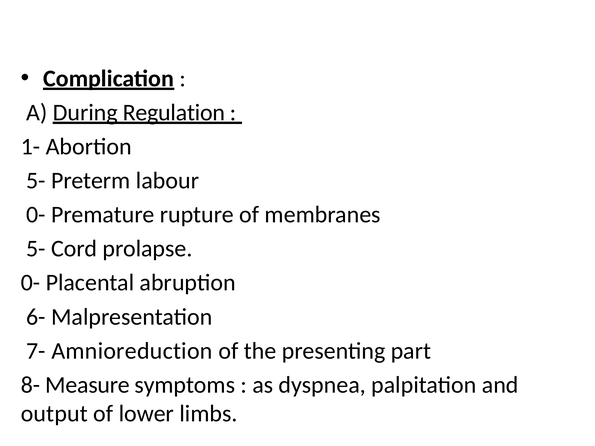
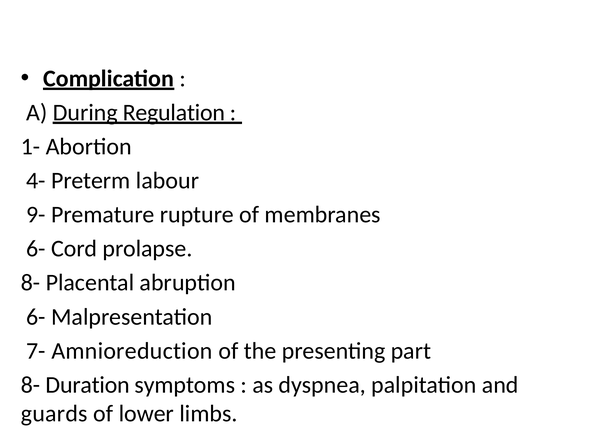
5-: 5- -> 4- (36, 181)
0-: 0- -> 9- (36, 215)
5-: 5- -> 6- (36, 249)
0-: 0- -> 8- (31, 283)
Measure: Measure -> Duration (88, 385)
output: output -> guards (54, 414)
